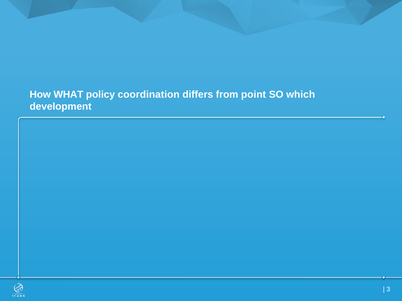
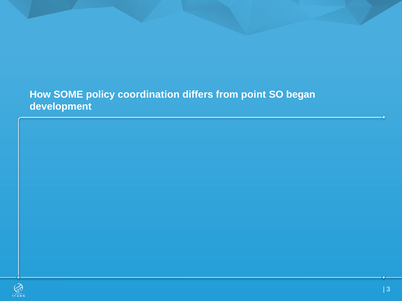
WHAT: WHAT -> SOME (68, 95)
which: which -> began (301, 95)
